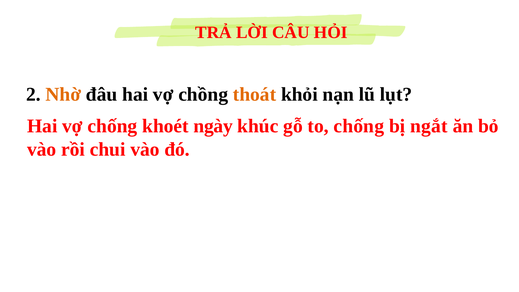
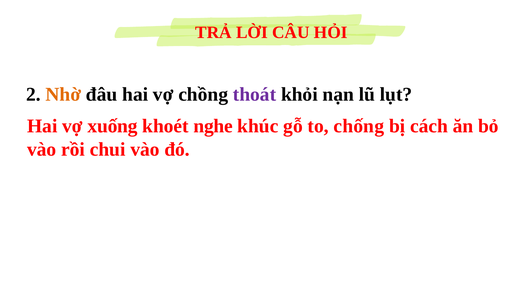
thoát colour: orange -> purple (255, 94)
vợ chống: chống -> xuống (113, 126)
ngày: ngày -> nghe (213, 126)
ngắt: ngắt -> cách (429, 126)
